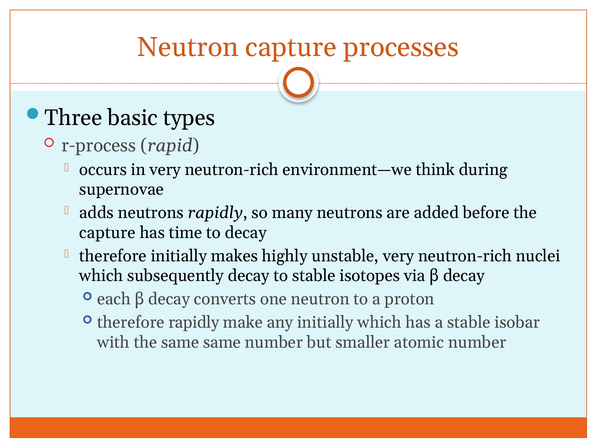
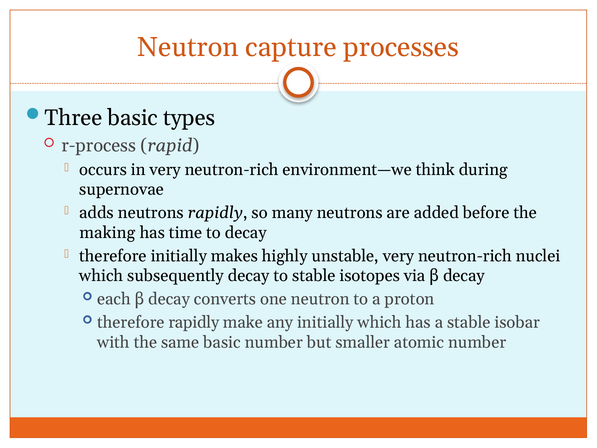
capture: capture -> making (107, 233)
same same: same -> basic (222, 342)
